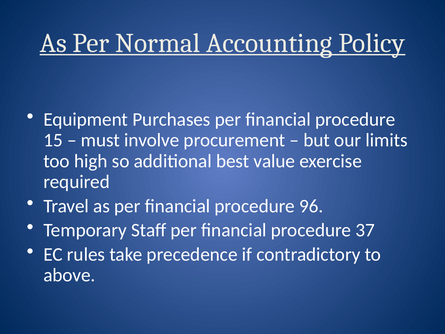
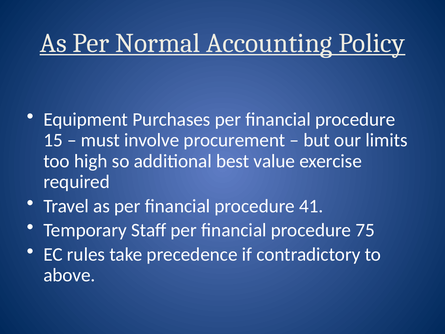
96: 96 -> 41 (311, 206)
37: 37 -> 75 (365, 230)
